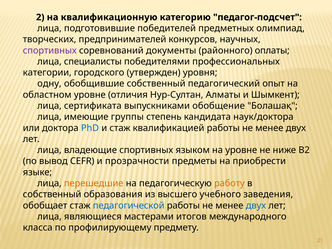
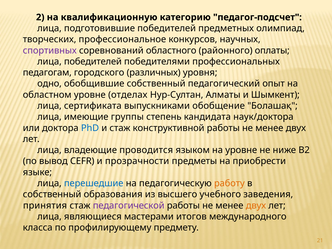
предпринимателей: предпринимателей -> профессиональное (122, 39)
документы: документы -> областного (171, 50)
лица специалисты: специалисты -> победителей (93, 62)
категории: категории -> педагогам (47, 73)
утвержден: утвержден -> различных (154, 73)
одну: одну -> одно (49, 84)
отличия: отличия -> отделах (128, 95)
квалификацией: квалификацией -> конструктивной (169, 128)
владеющие спортивных: спортивных -> проводится (146, 150)
перешедшие colour: orange -> blue (94, 183)
обобщает: обобщает -> принятия (45, 205)
педагогической colour: blue -> purple (129, 205)
двух colour: blue -> orange (256, 205)
